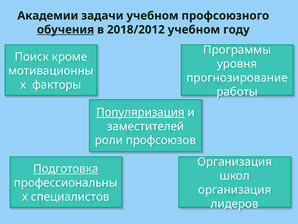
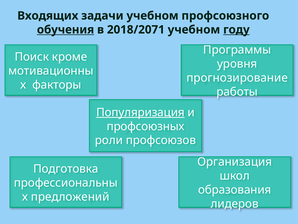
Академии: Академии -> Входящих (48, 16)
2018/2012: 2018/2012 -> 2018/2071 (136, 30)
году underline: none -> present (236, 30)
заместителей: заместителей -> профсоюзных (146, 126)
Подготовка underline: present -> none (66, 169)
организация: организация -> образования (235, 189)
специалистов: специалистов -> предложений (70, 196)
